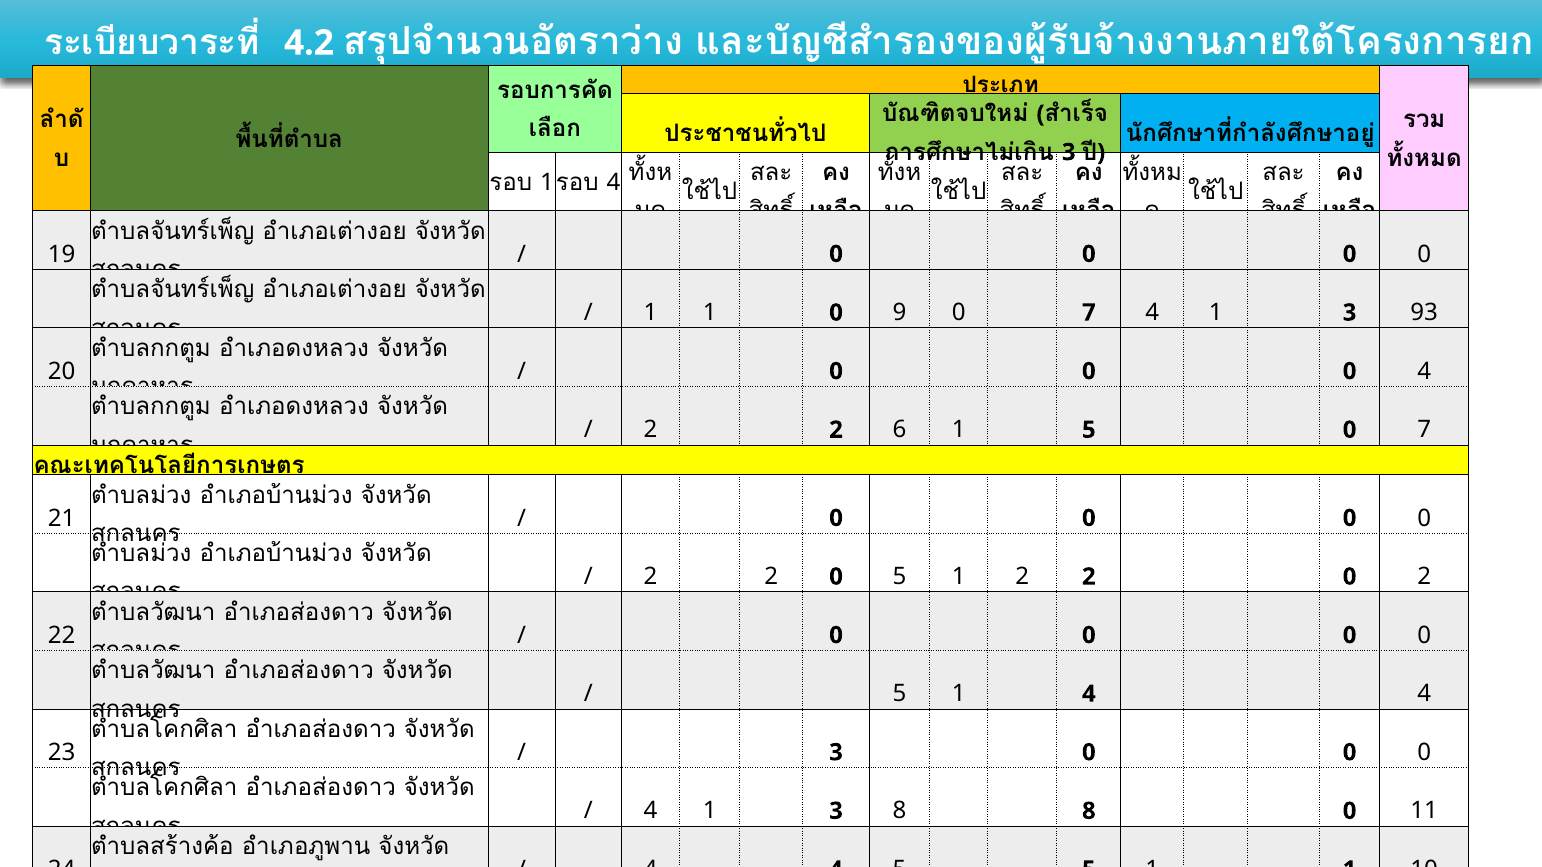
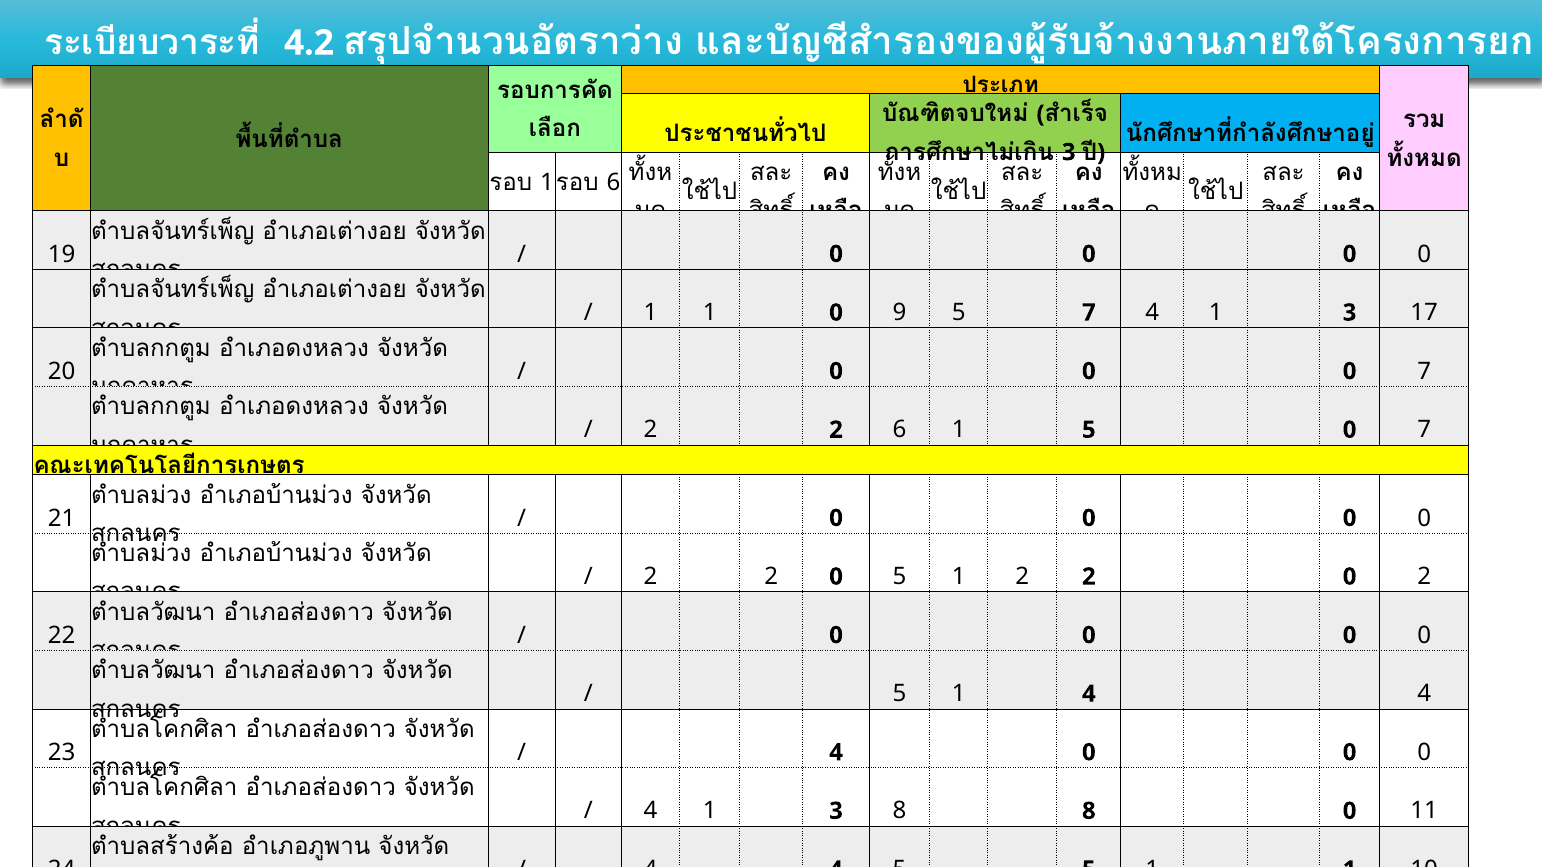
4: 4 -> 6 (614, 182)
9 0: 0 -> 5 (959, 313)
93: 93 -> 17 (1424, 313)
4: 4 -> 7 (1424, 371)
3: 3 -> 4 (836, 753)
